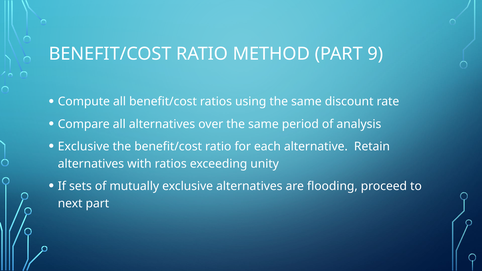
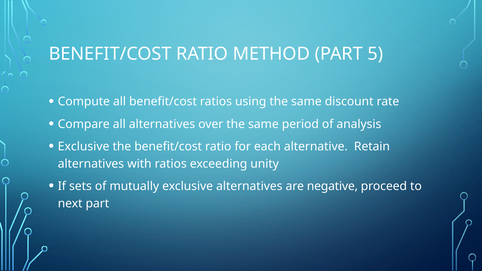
9: 9 -> 5 (376, 54)
flooding: flooding -> negative (332, 186)
